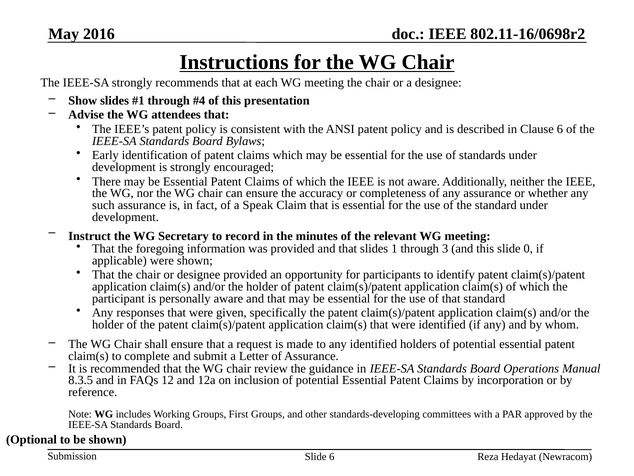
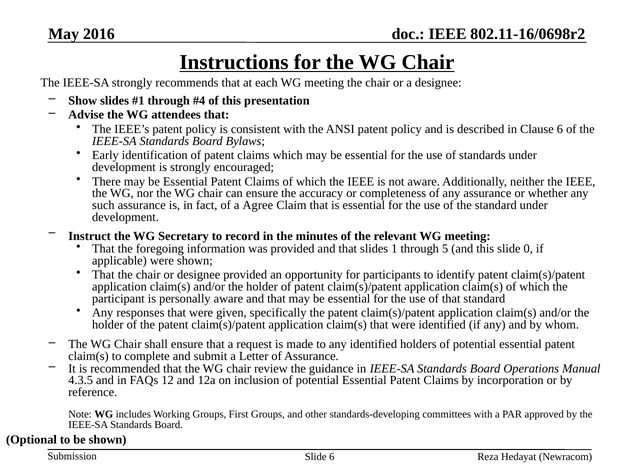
Speak: Speak -> Agree (258, 205)
3: 3 -> 5 (445, 248)
8.3.5: 8.3.5 -> 4.3.5 (81, 380)
